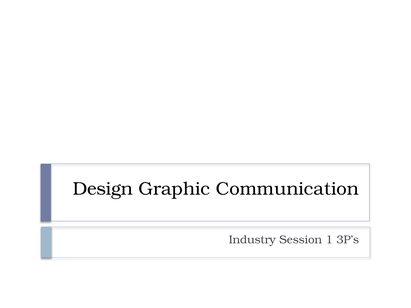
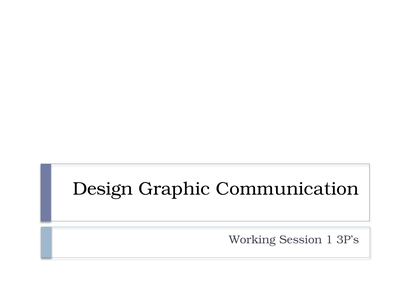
Industry: Industry -> Working (252, 240)
